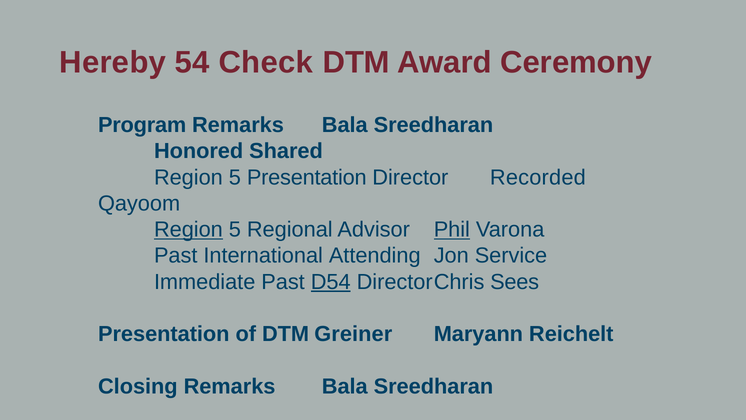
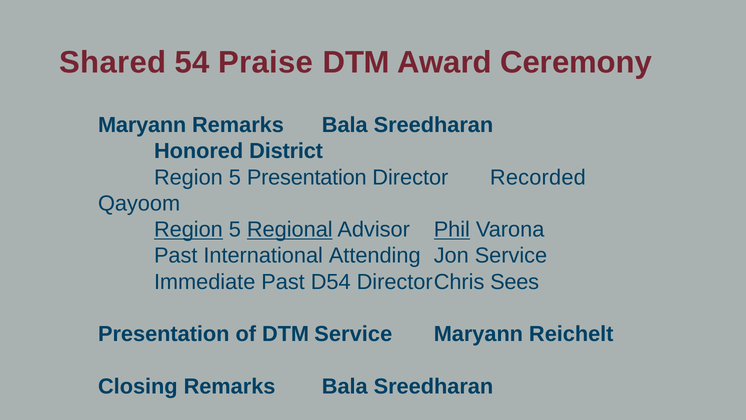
Hereby: Hereby -> Shared (113, 63)
Check: Check -> Praise (266, 63)
Program: Program -> Maryann (142, 125)
Shared: Shared -> District (286, 151)
Regional underline: none -> present (290, 229)
D54 underline: present -> none (331, 282)
DTM Greiner: Greiner -> Service (353, 334)
